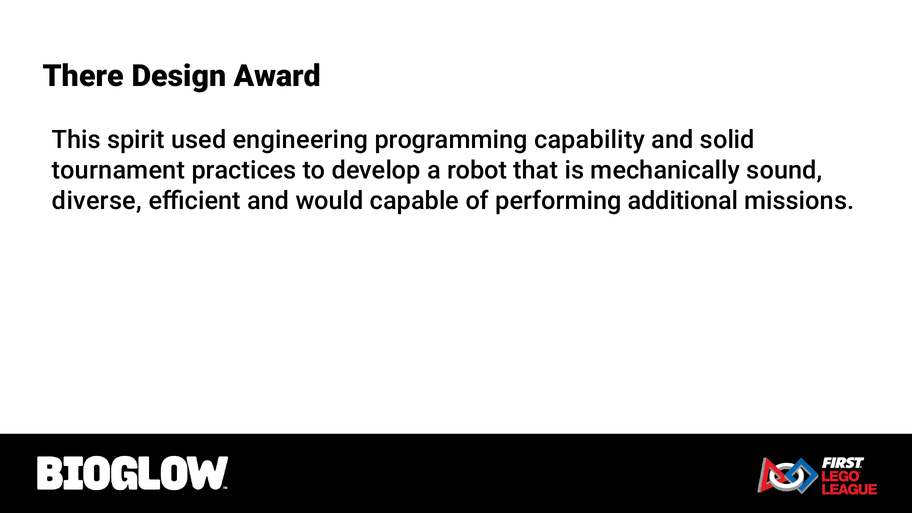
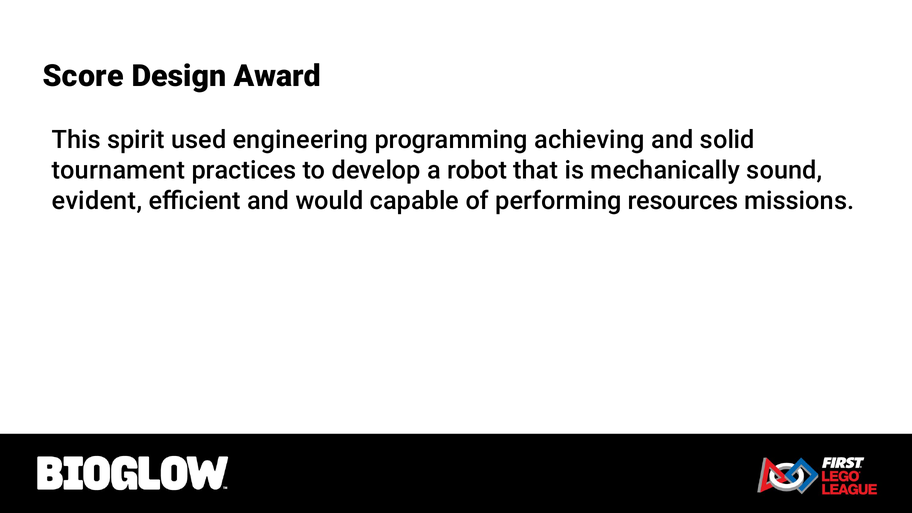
There: There -> Score (83, 76)
capability: capability -> achieving (589, 140)
diverse: diverse -> evident (97, 201)
additional: additional -> resources (683, 201)
